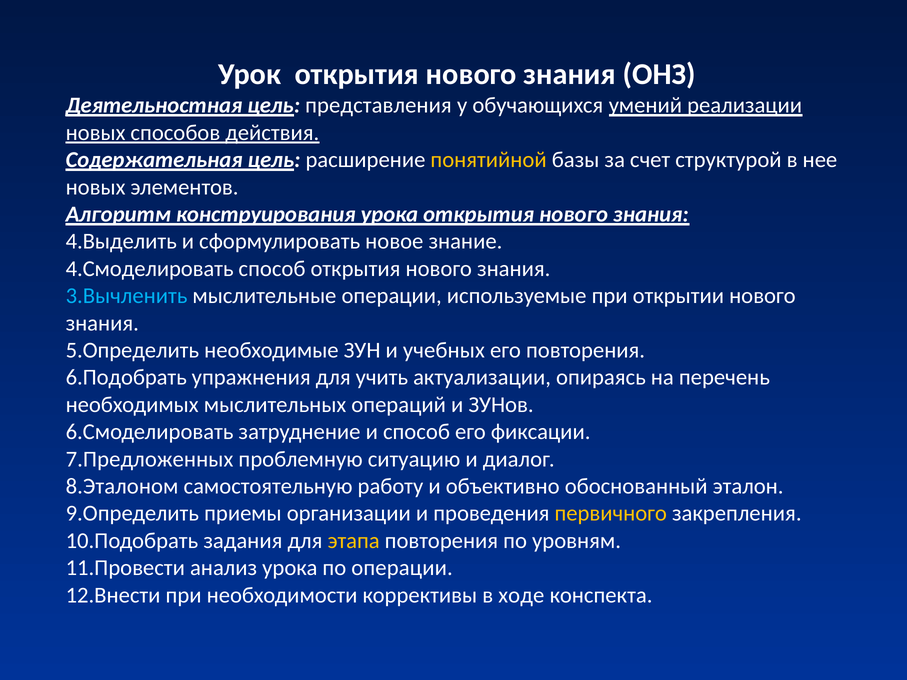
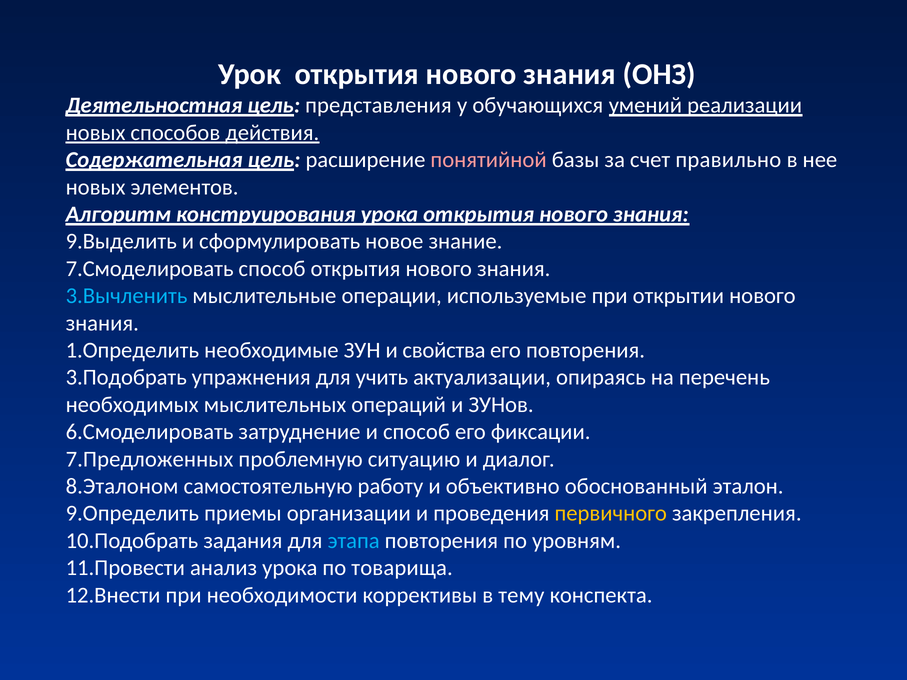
понятийной colour: yellow -> pink (489, 160)
структурой: структурой -> правильно (728, 160)
4.Выделить: 4.Выделить -> 9.Выделить (121, 242)
4.Смоделировать: 4.Смоделировать -> 7.Смоделировать (150, 269)
5.Определить: 5.Определить -> 1.Определить (132, 350)
учебных: учебных -> свойства (444, 350)
6.Подобрать: 6.Подобрать -> 3.Подобрать (126, 378)
этапа colour: yellow -> light blue (354, 541)
по операции: операции -> товарища (402, 568)
ходе: ходе -> тему (521, 595)
